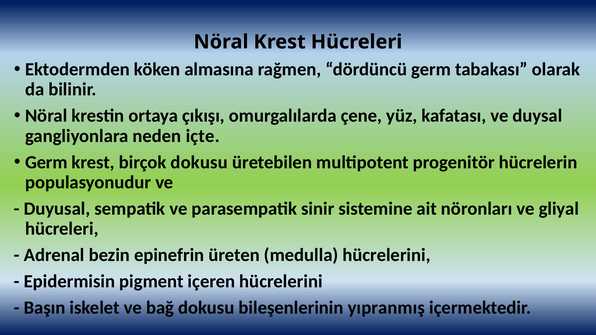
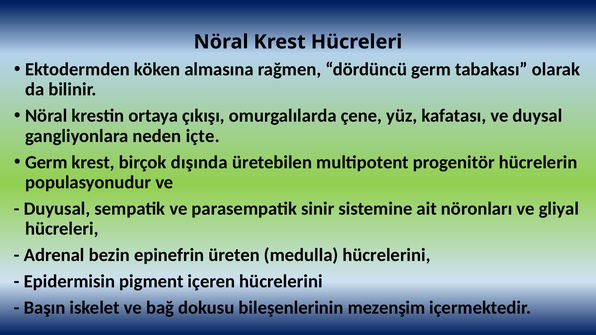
birçok dokusu: dokusu -> dışında (199, 162)
yıpranmış: yıpranmış -> mezenşim (386, 308)
